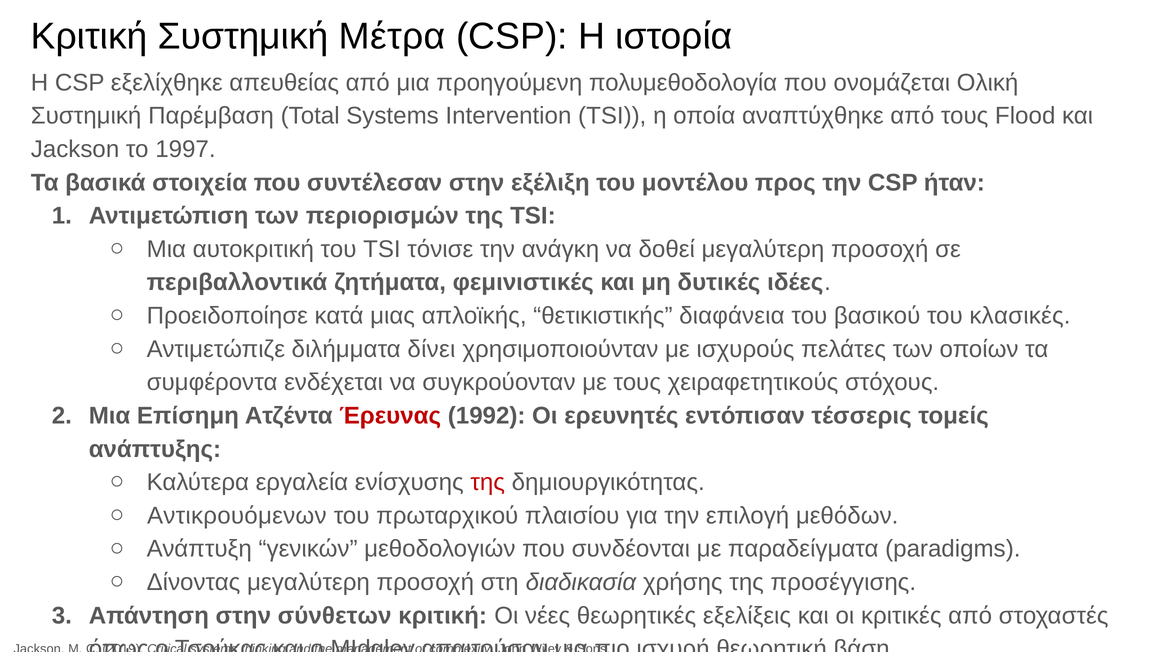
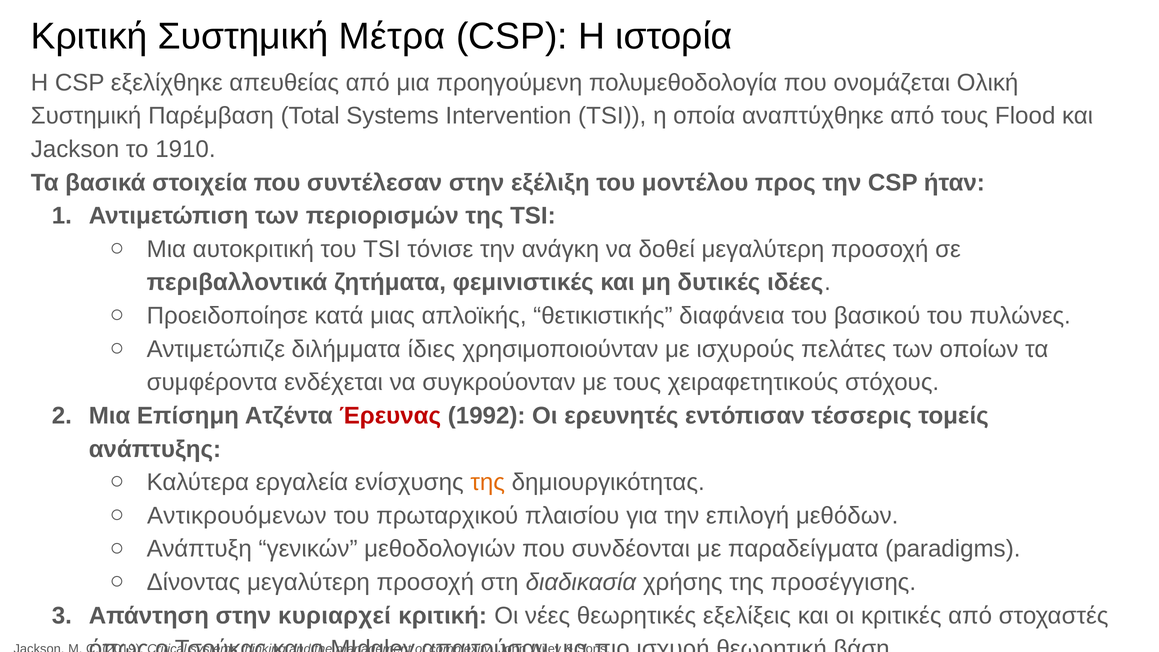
1997: 1997 -> 1910 (185, 149)
κλασικές: κλασικές -> πυλώνες (1020, 316)
δίνει: δίνει -> ίδιες (431, 349)
της colour: red -> orange (488, 482)
σύνθετων: σύνθετων -> κυριαρχεί (335, 616)
